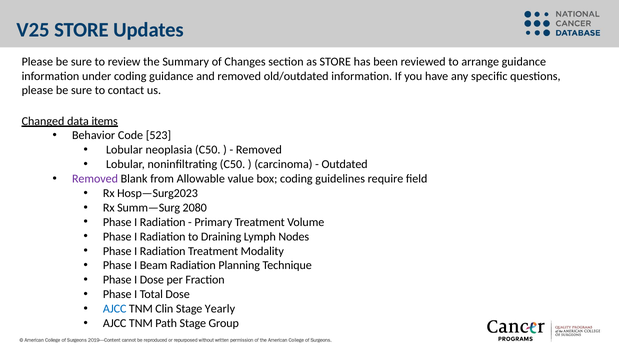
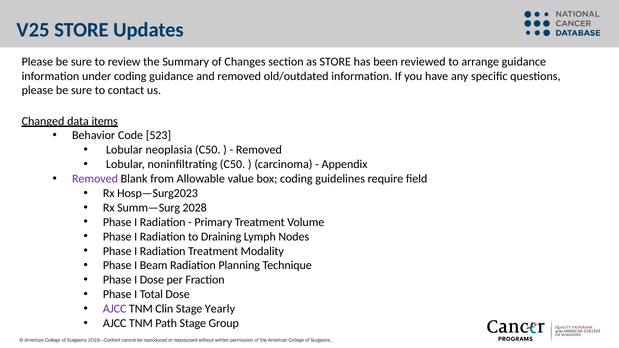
Outdated: Outdated -> Appendix (345, 164)
2080: 2080 -> 2028 (195, 208)
AJCC colour: blue -> purple (115, 309)
